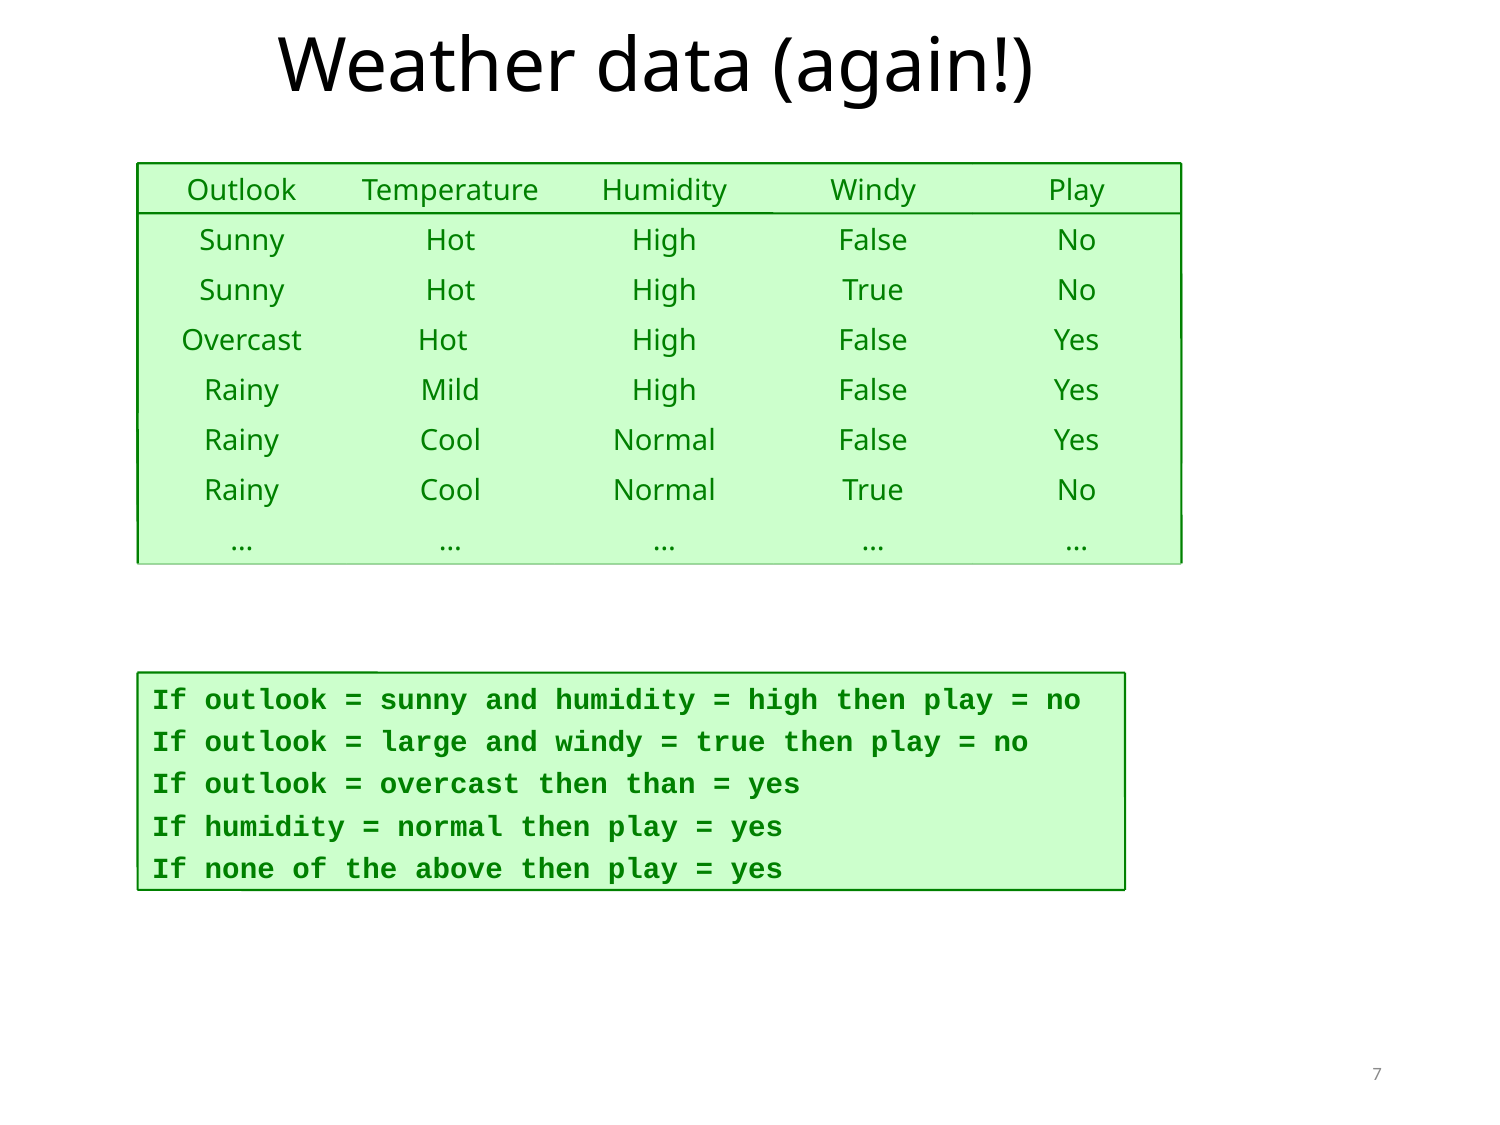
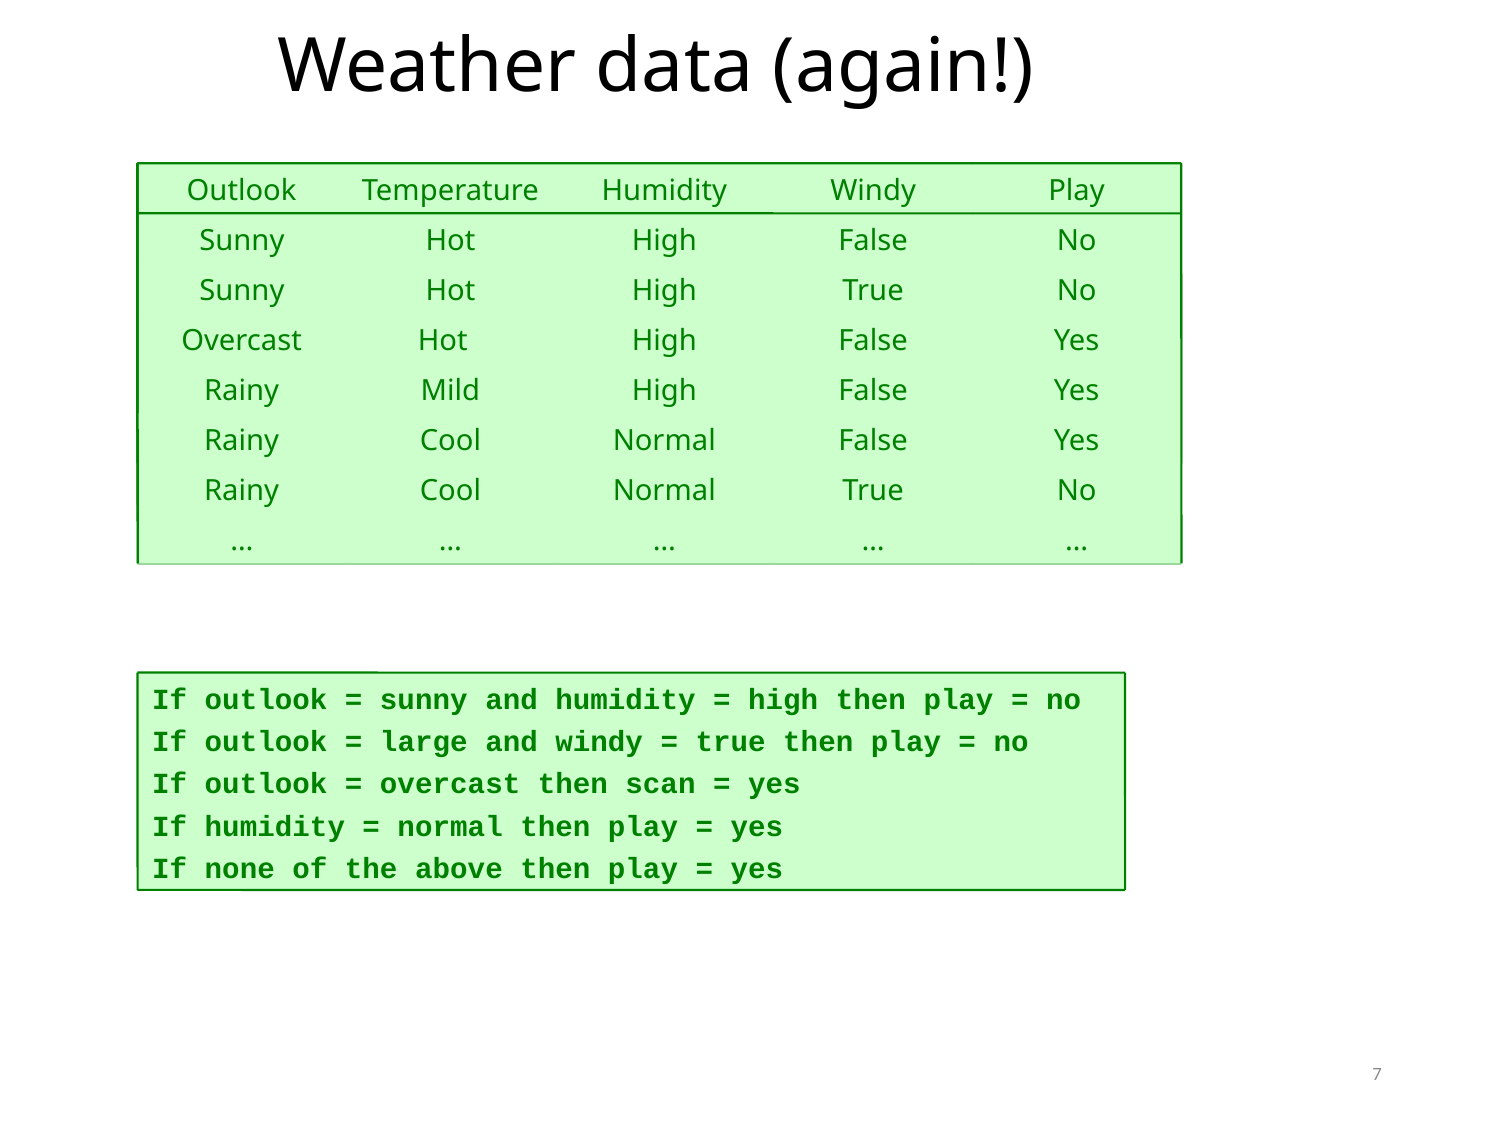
than: than -> scan (660, 784)
